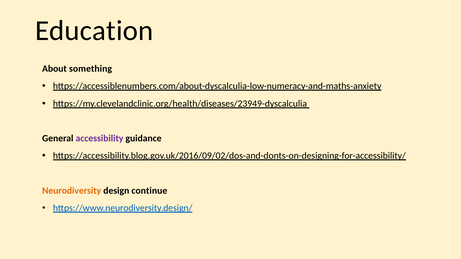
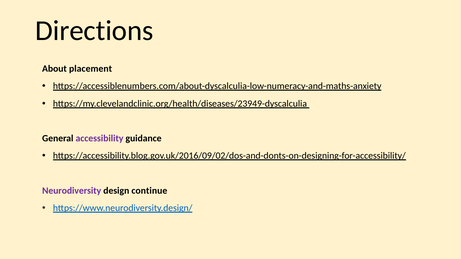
Education: Education -> Directions (94, 31)
something: something -> placement (91, 69)
Neurodiversity colour: orange -> purple (72, 191)
